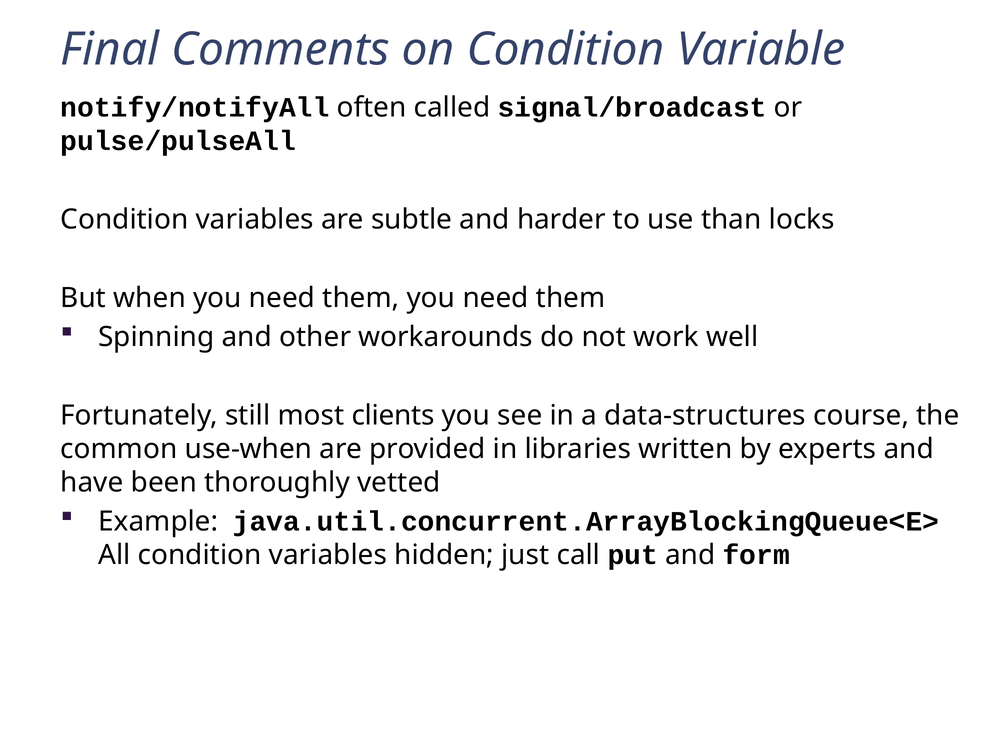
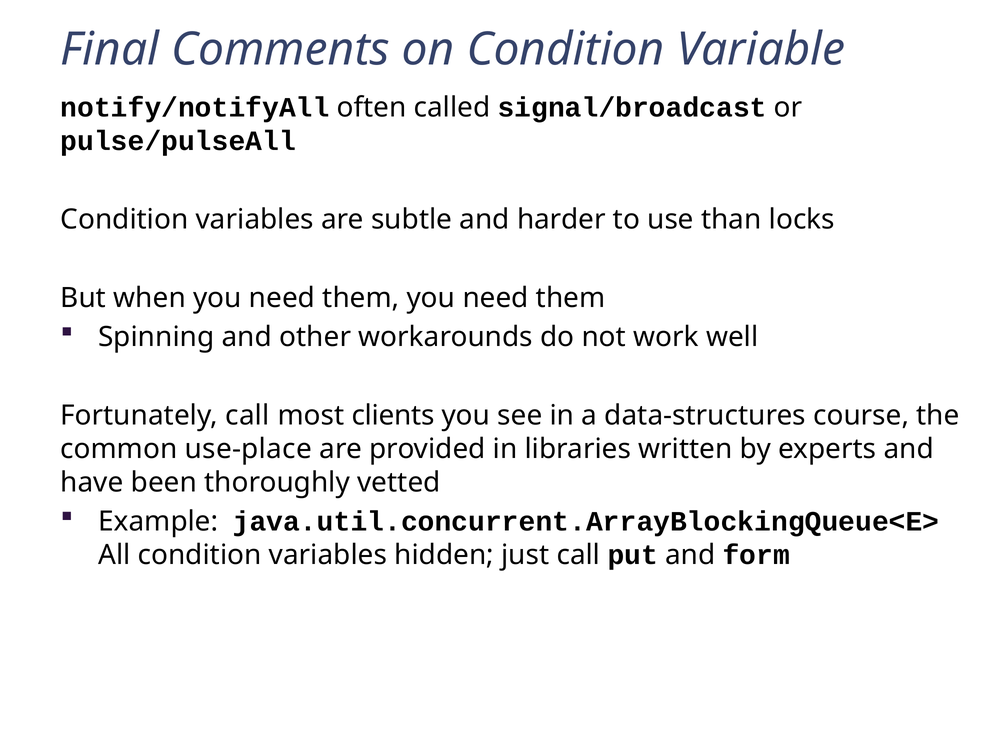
Fortunately still: still -> call (248, 415)
use-when: use-when -> use-place (248, 449)
